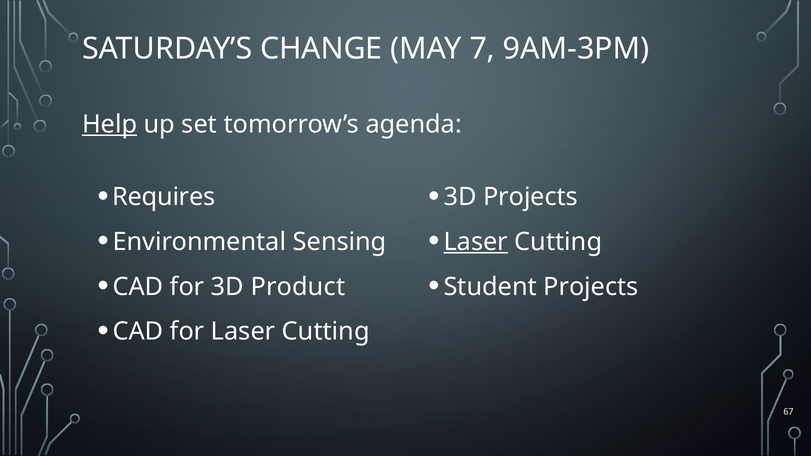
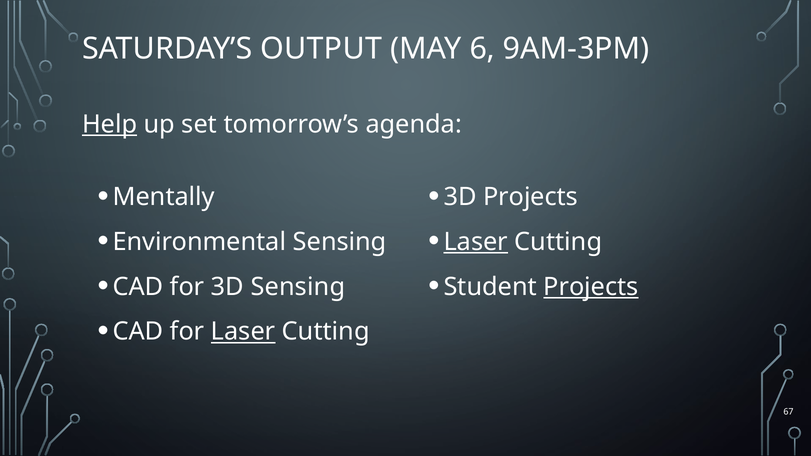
CHANGE: CHANGE -> OUTPUT (321, 49)
7: 7 -> 6 (482, 49)
Requires: Requires -> Mentally (164, 197)
3D Product: Product -> Sensing (298, 287)
Projects underline: none -> present (591, 287)
Laser underline: none -> present (243, 332)
